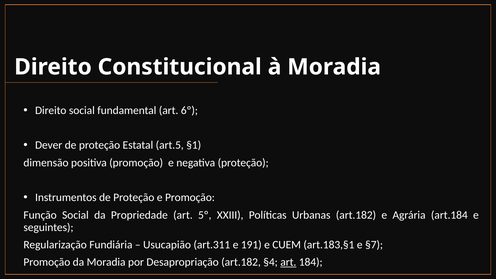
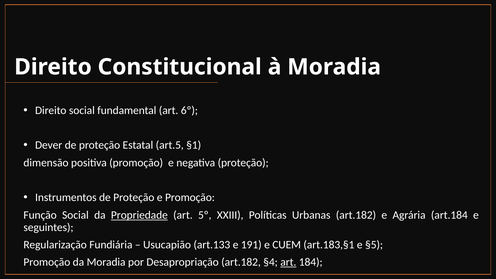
Propriedade underline: none -> present (139, 215)
art.311: art.311 -> art.133 (212, 245)
§7: §7 -> §5 (374, 245)
